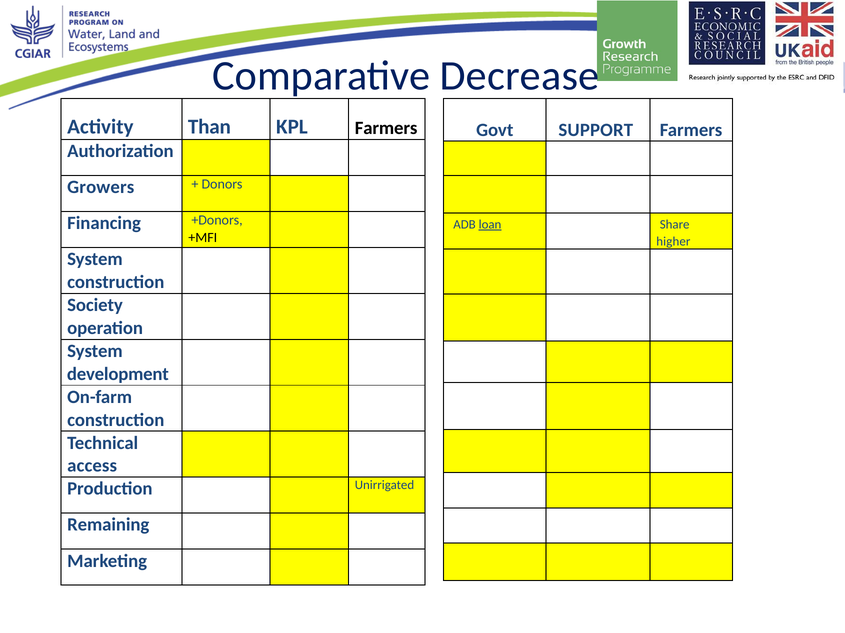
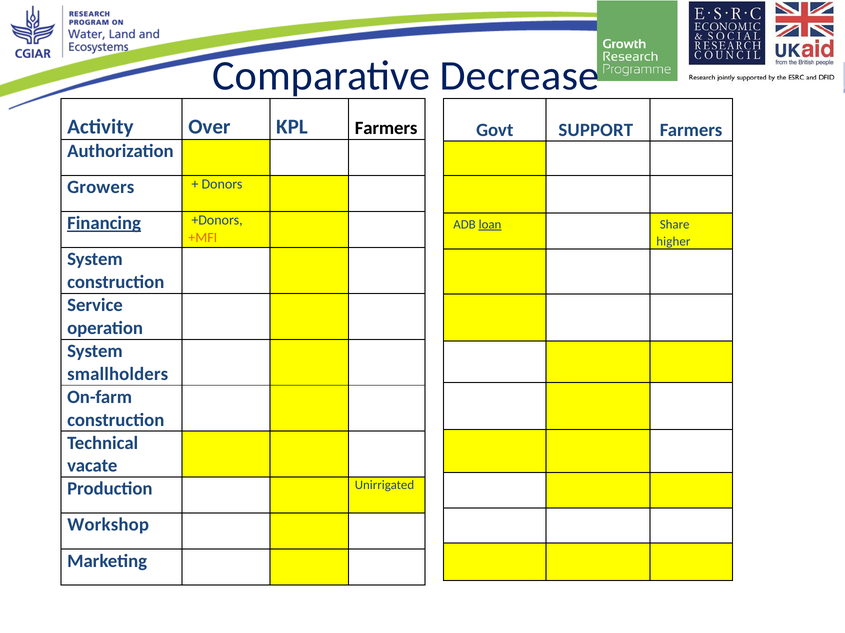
Than: Than -> Over (209, 127)
Financing underline: none -> present (104, 223)
+MFI colour: black -> orange (203, 238)
Society: Society -> Service (95, 306)
development: development -> smallholders (118, 374)
access: access -> vacate (92, 466)
Remaining: Remaining -> Workshop (108, 525)
